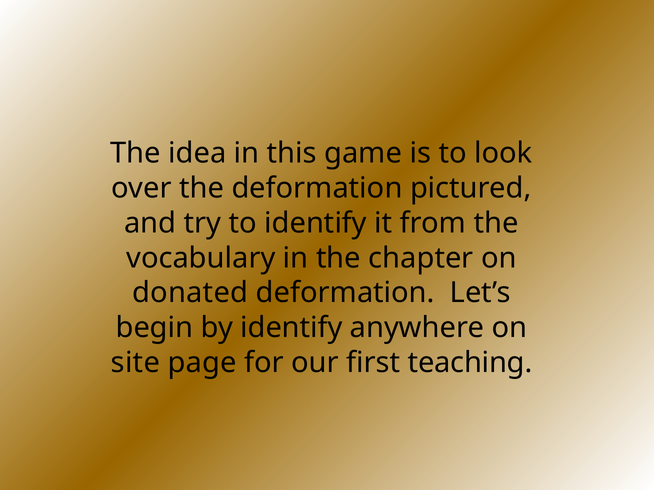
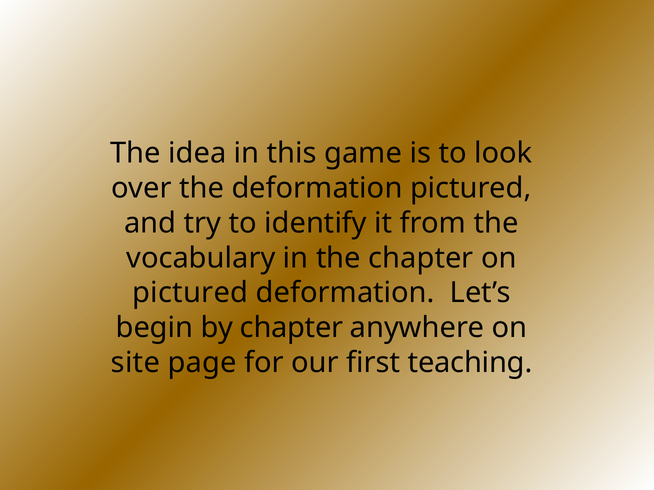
donated: donated -> pictured (190, 293)
by identify: identify -> chapter (292, 328)
